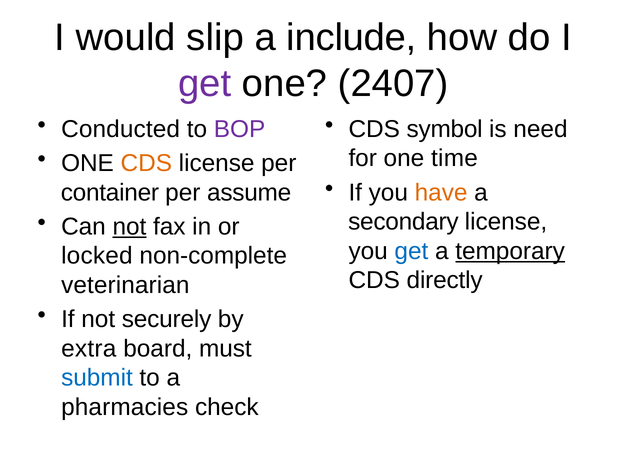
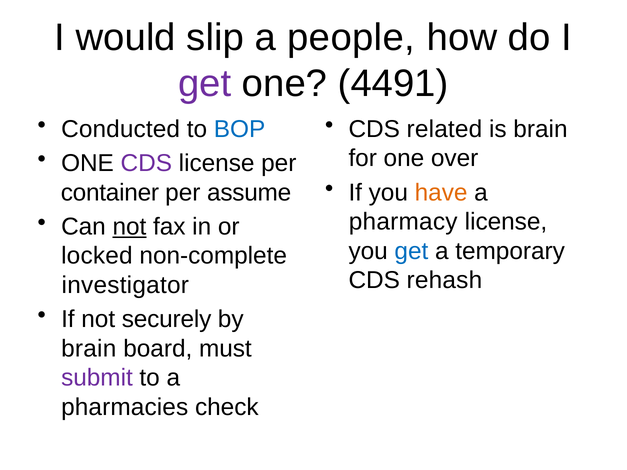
include: include -> people (351, 38)
2407: 2407 -> 4491 (393, 84)
BOP colour: purple -> blue (240, 129)
symbol: symbol -> related (444, 129)
is need: need -> brain (540, 129)
time: time -> over (455, 158)
CDS colour: orange -> purple (146, 163)
secondary: secondary -> pharmacy (403, 222)
temporary underline: present -> none (510, 251)
directly: directly -> rehash (444, 280)
veterinarian: veterinarian -> investigator (125, 285)
extra: extra -> brain (89, 349)
submit colour: blue -> purple (97, 378)
